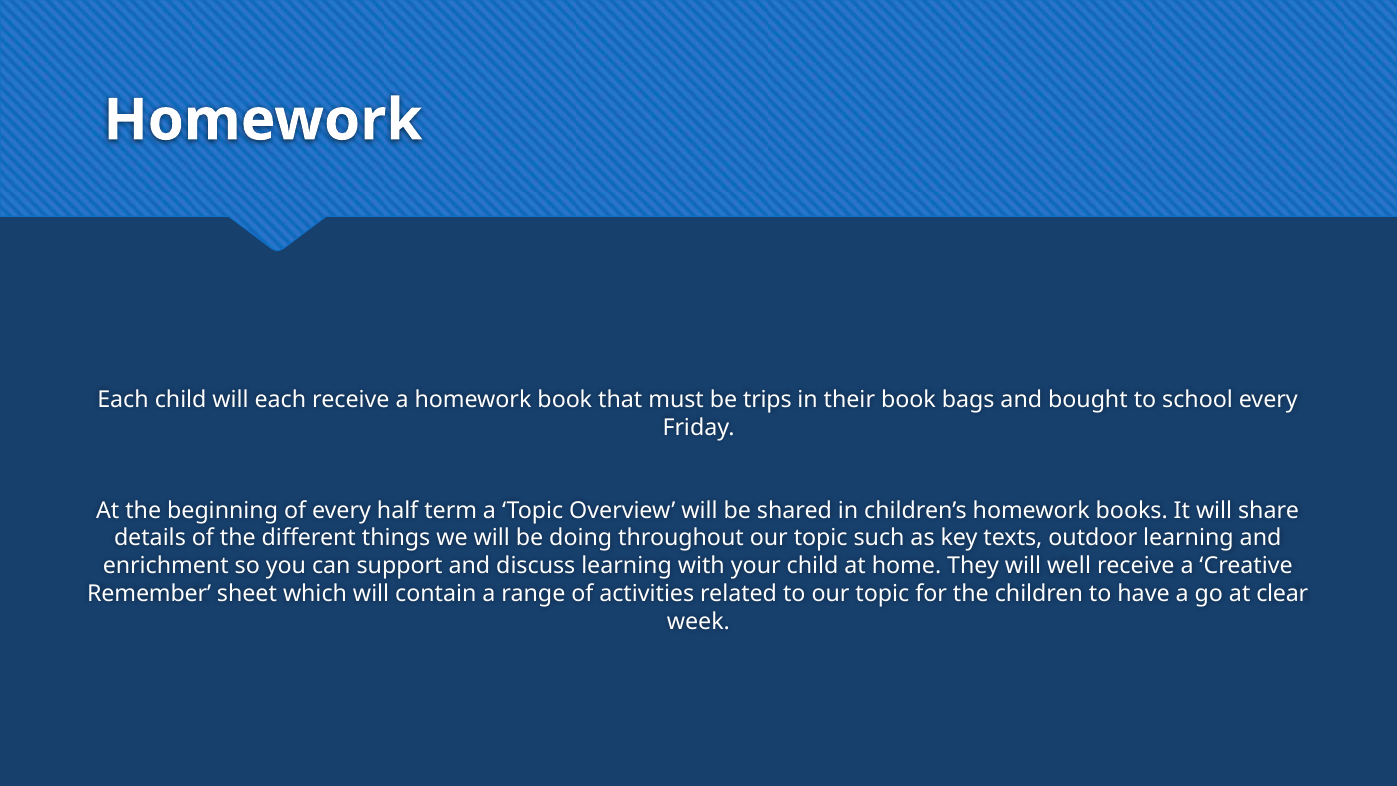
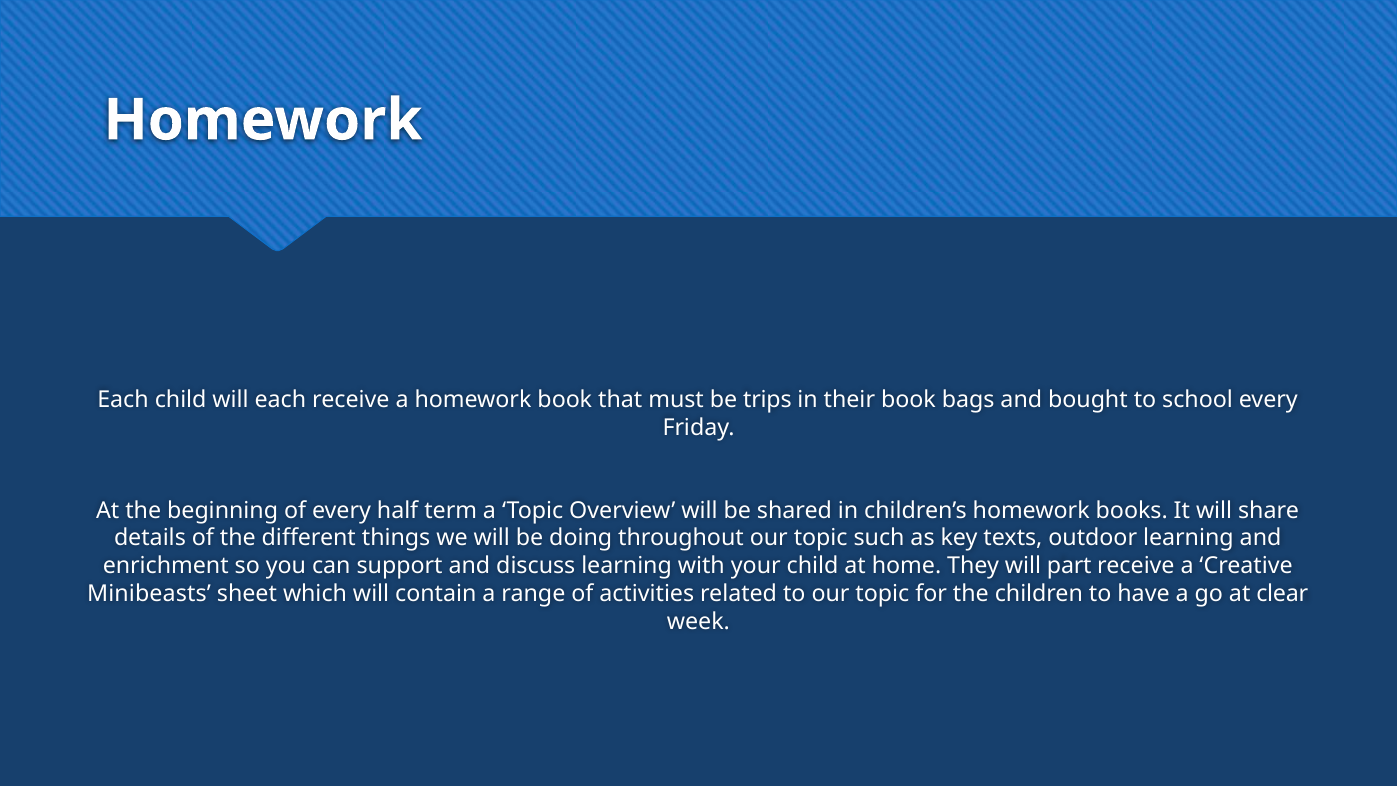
well: well -> part (1069, 566)
Remember: Remember -> Minibeasts (149, 594)
